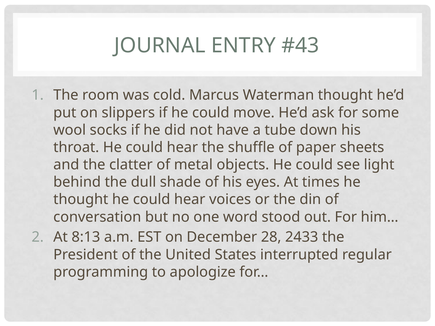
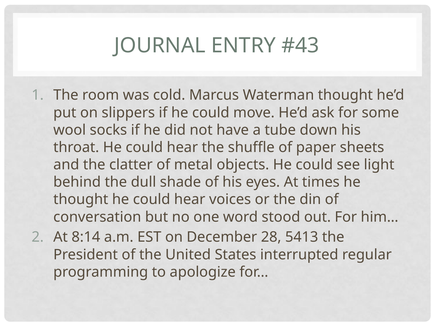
8:13: 8:13 -> 8:14 (86, 237)
2433: 2433 -> 5413 (302, 237)
